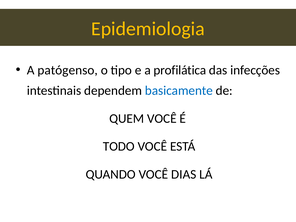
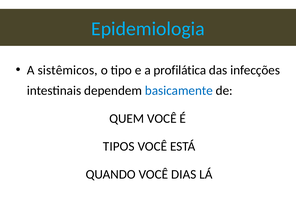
Epidemiologia colour: yellow -> light blue (148, 29)
patógenso: patógenso -> sistêmicos (68, 70)
TODO: TODO -> TIPOS (119, 146)
